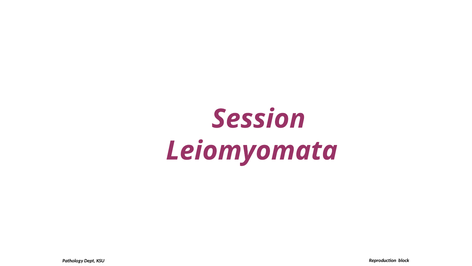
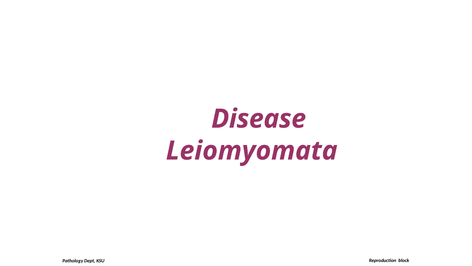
Session: Session -> Disease (259, 119)
